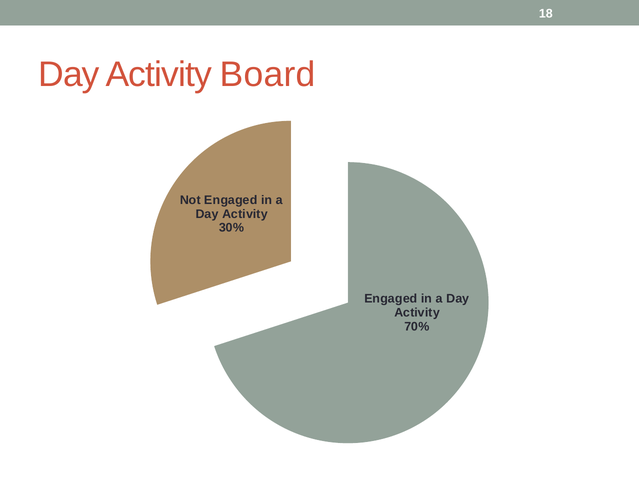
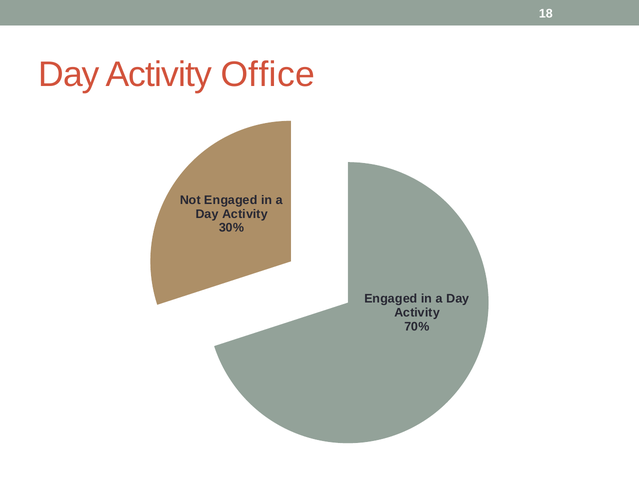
Board: Board -> Office (268, 74)
